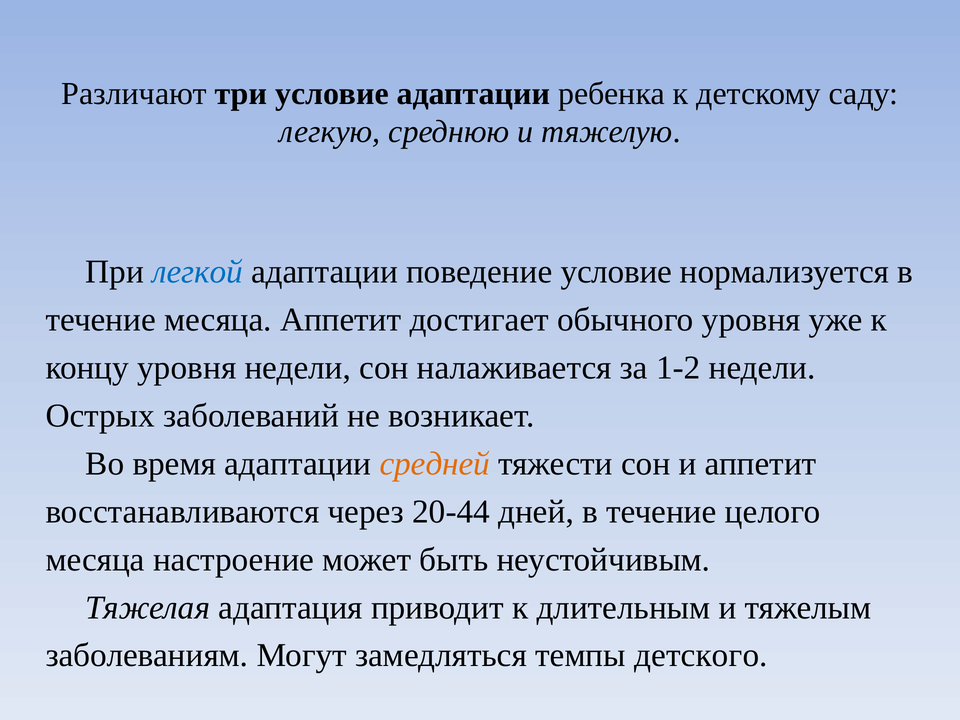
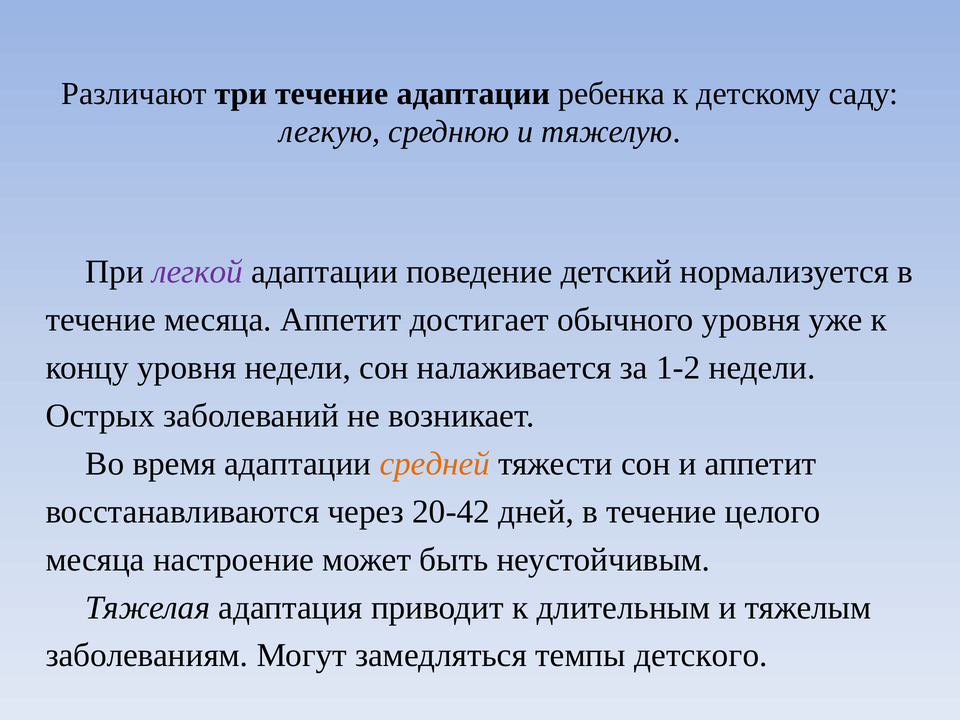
три условие: условие -> течение (332, 94)
легкой colour: blue -> purple (198, 272)
поведение условие: условие -> детский (616, 272)
20-44: 20-44 -> 20-42 (451, 512)
